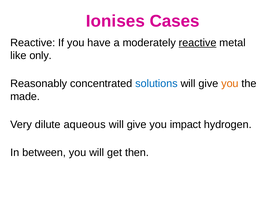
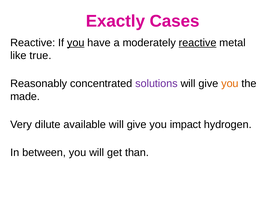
Ionises: Ionises -> Exactly (115, 21)
you underline: none -> present (76, 43)
only: only -> true (40, 56)
solutions colour: blue -> purple (156, 84)
aqueous: aqueous -> available (85, 124)
then: then -> than (137, 152)
